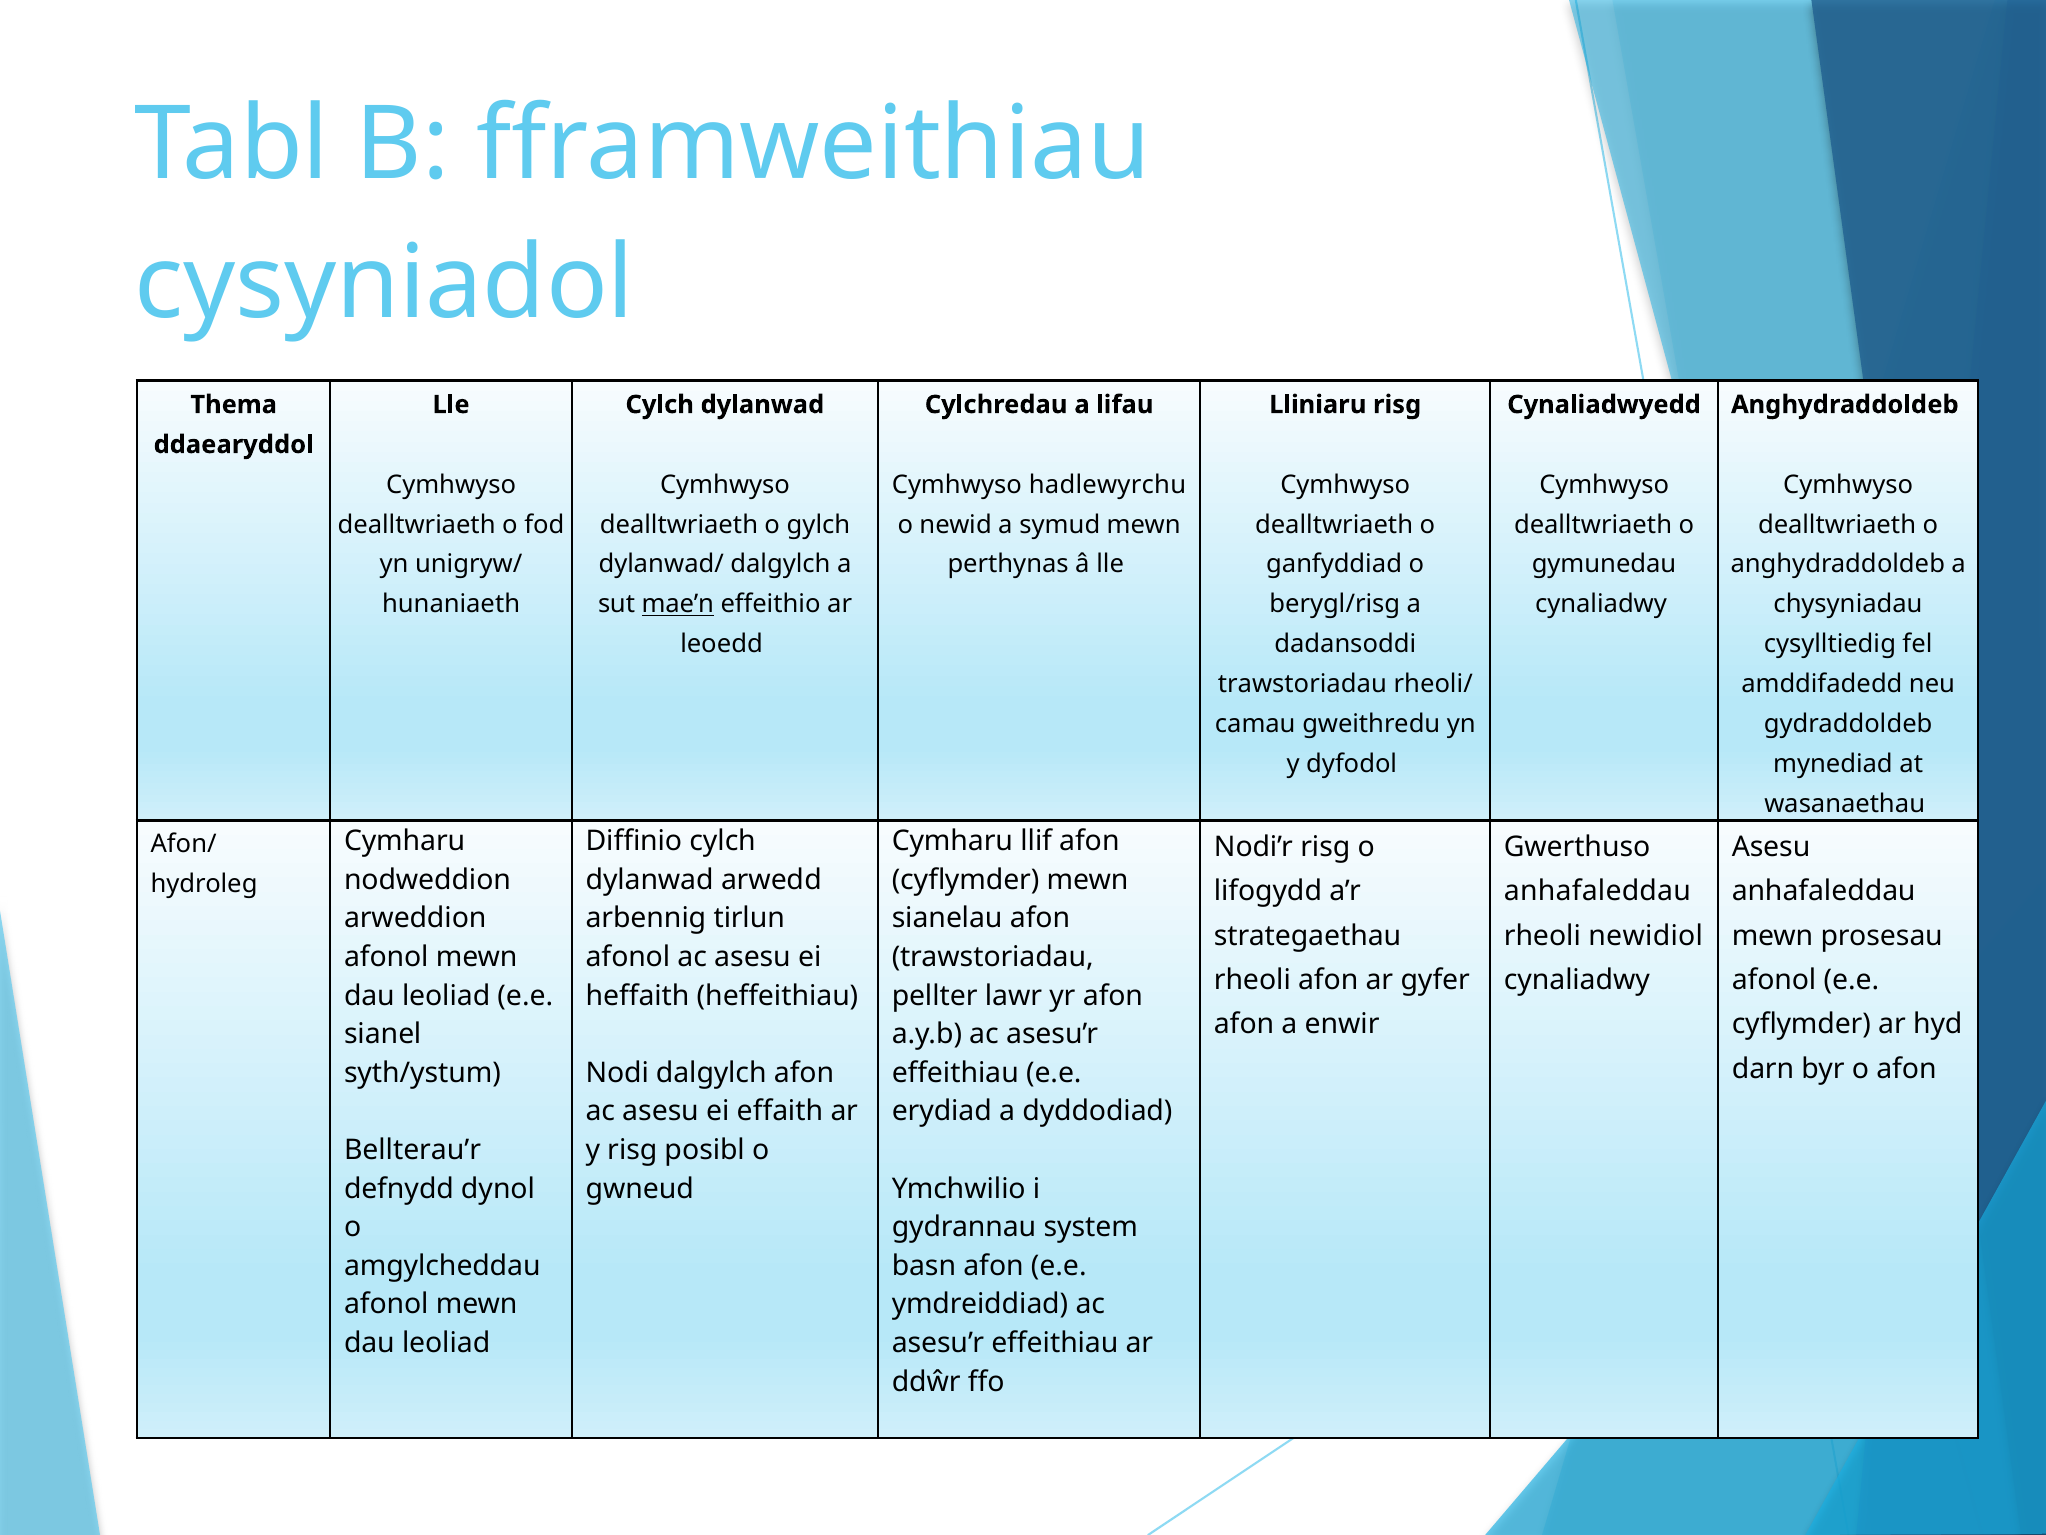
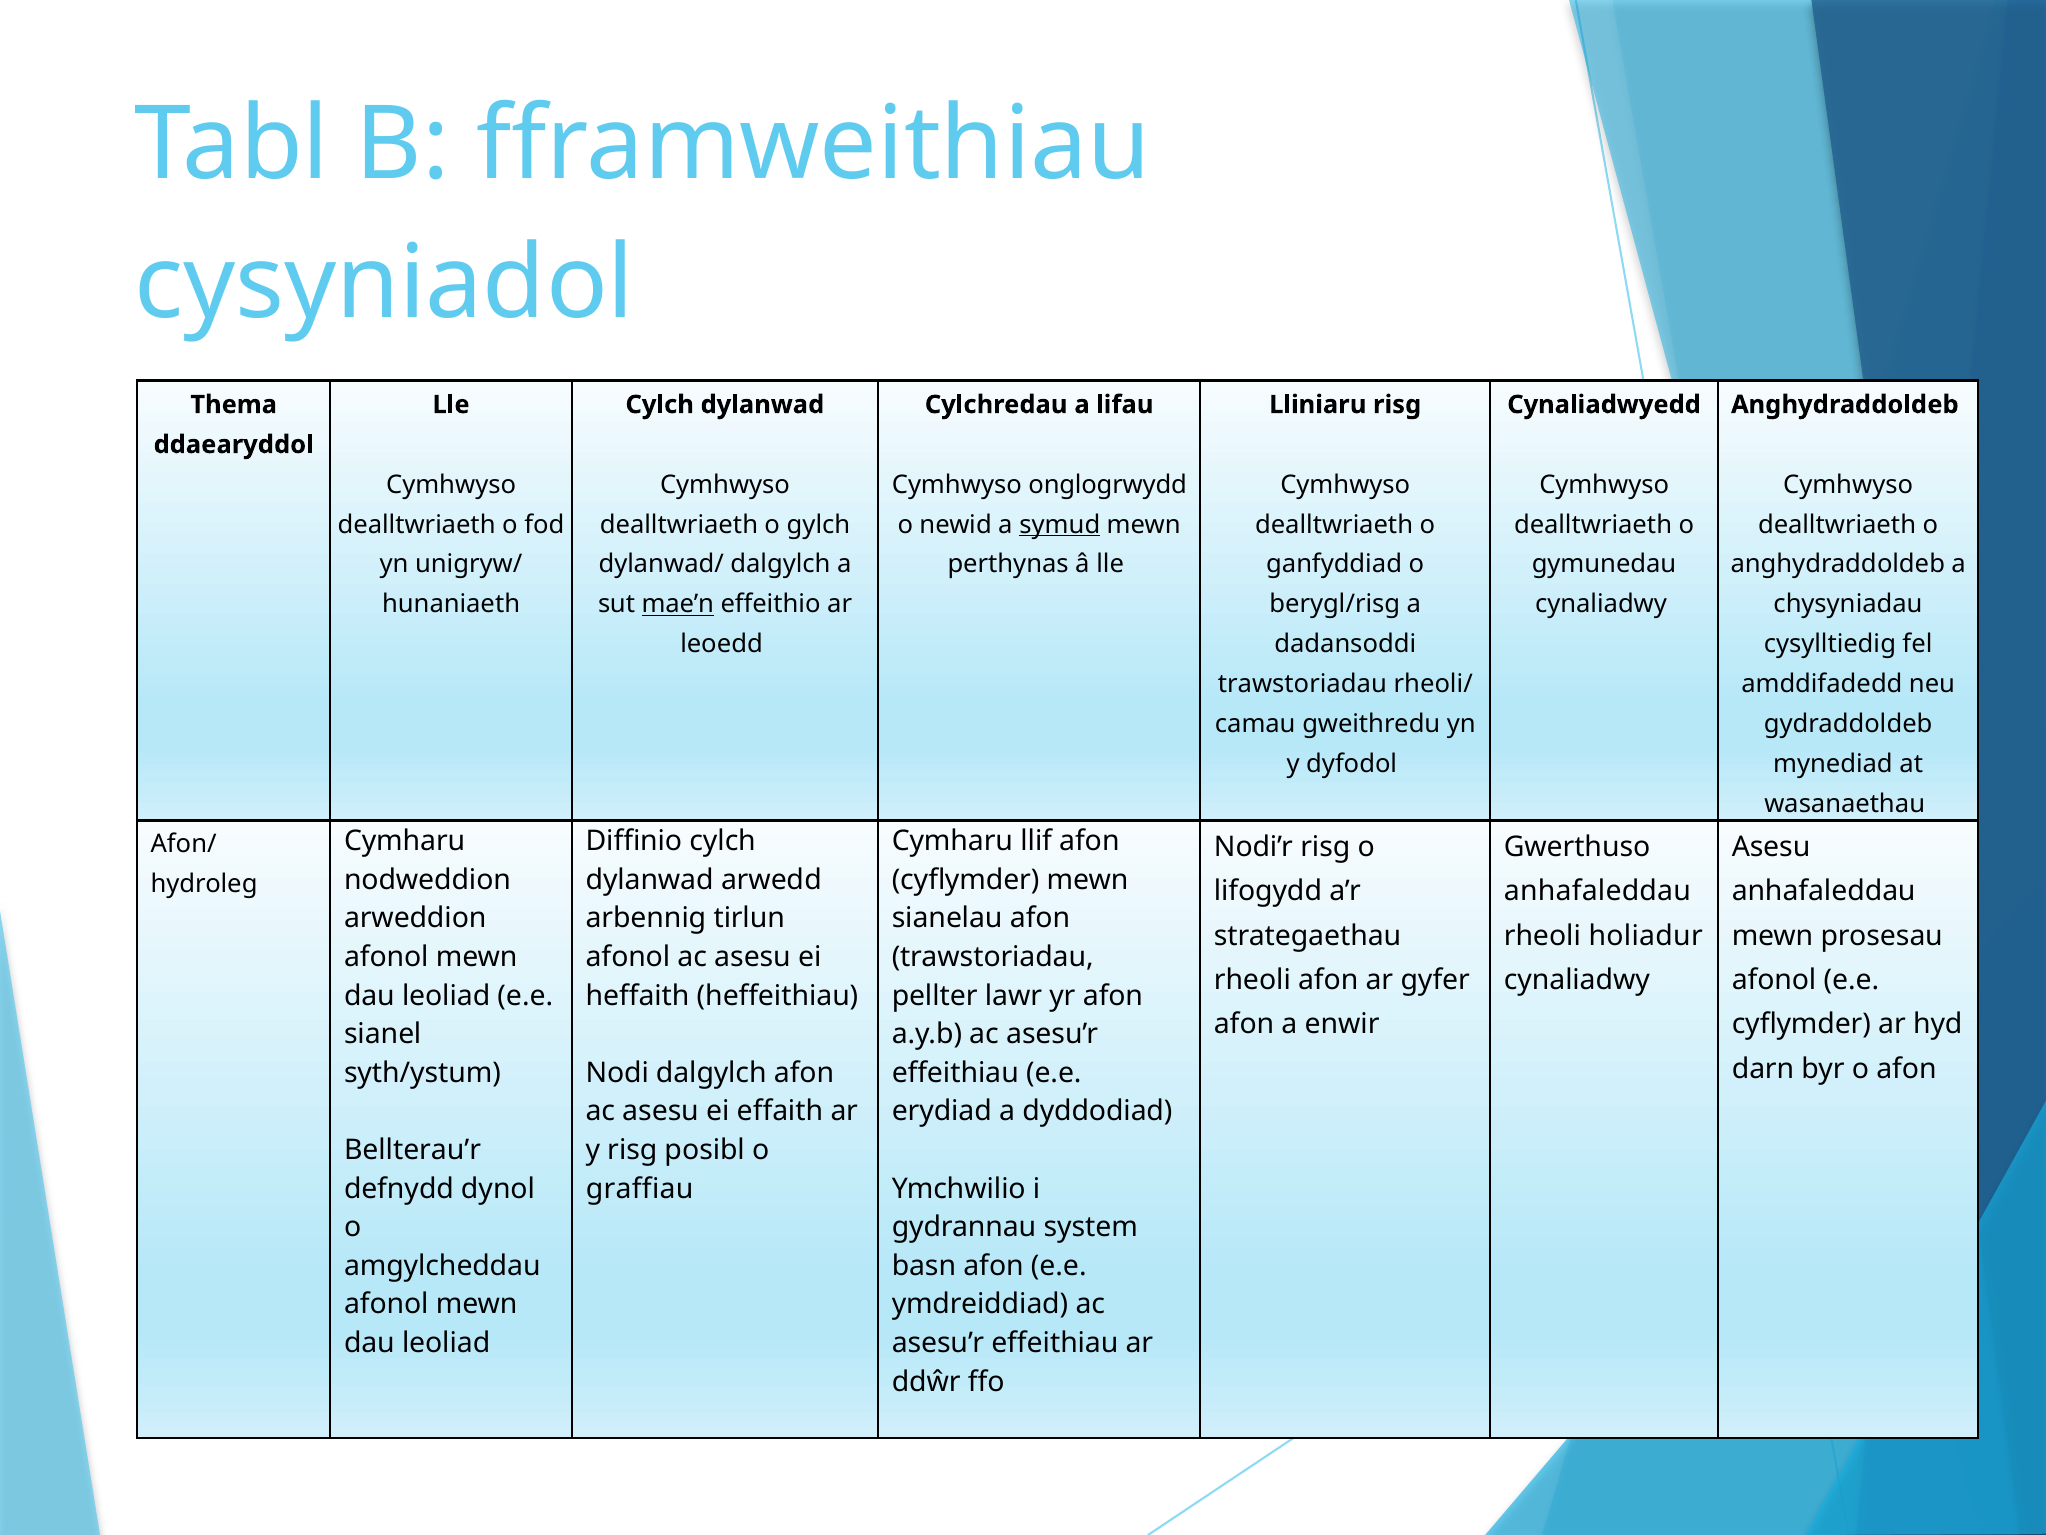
hadlewyrchu: hadlewyrchu -> onglogrwydd (1108, 484)
symud underline: none -> present (1060, 524)
newidiol: newidiol -> holiadur (1646, 935)
gwneud: gwneud -> graffiau (640, 1188)
